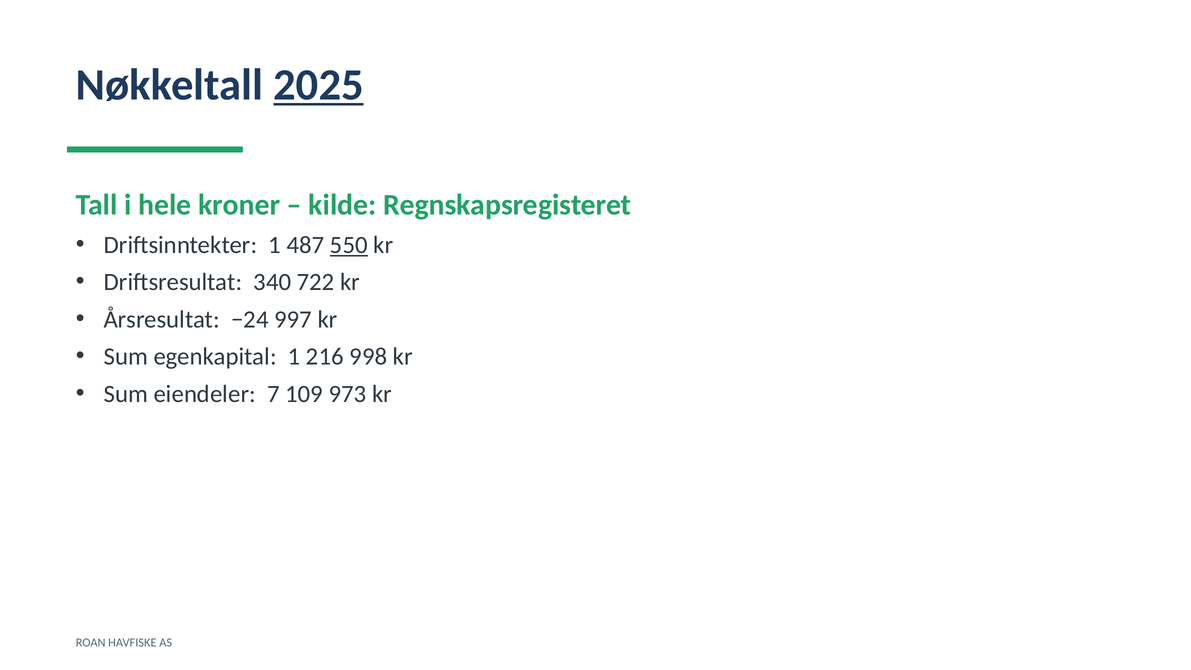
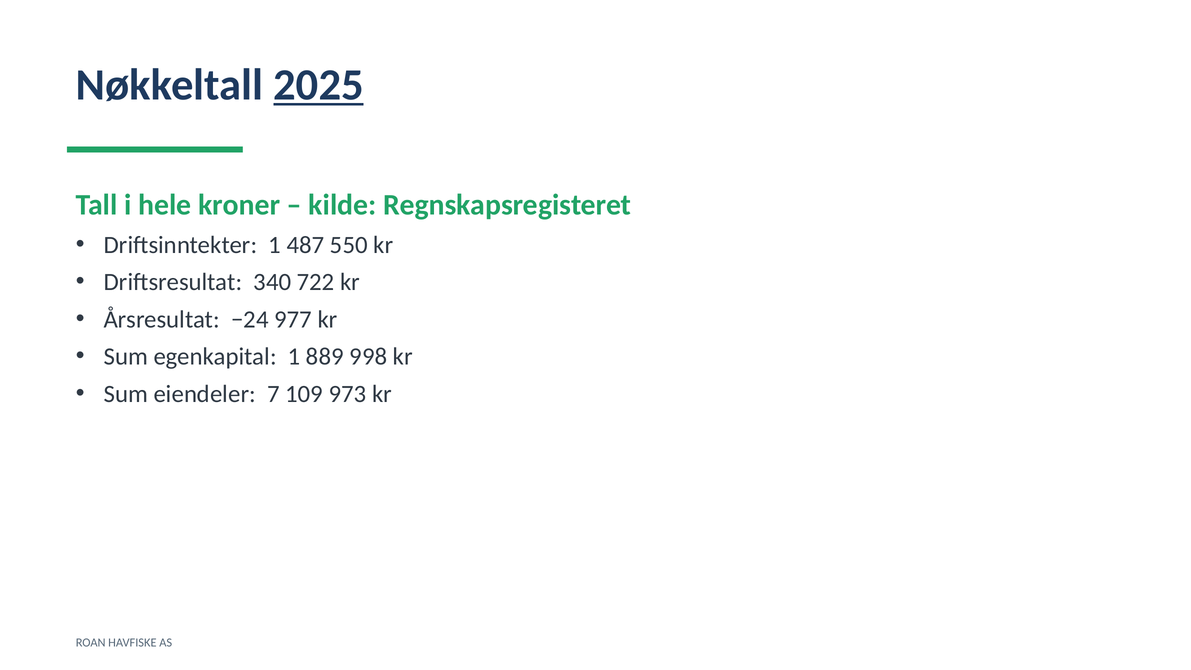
550 underline: present -> none (349, 245)
997: 997 -> 977 (293, 319)
216: 216 -> 889 (325, 357)
